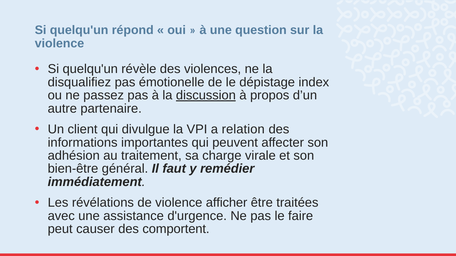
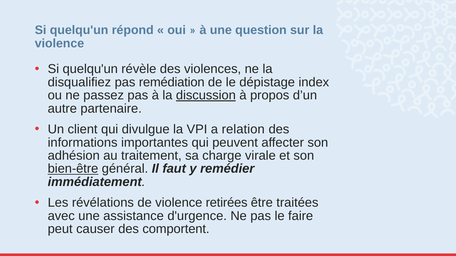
émotionelle: émotionelle -> remédiation (172, 82)
bien-être underline: none -> present (73, 169)
afficher: afficher -> retirées (227, 203)
